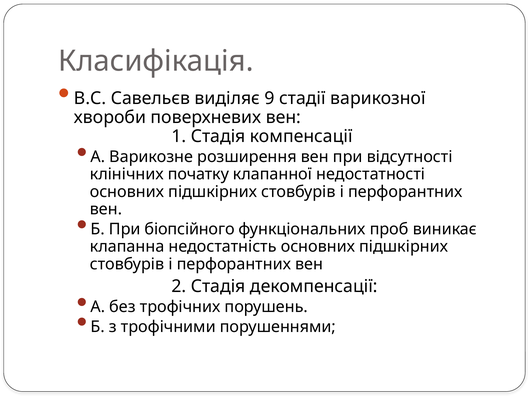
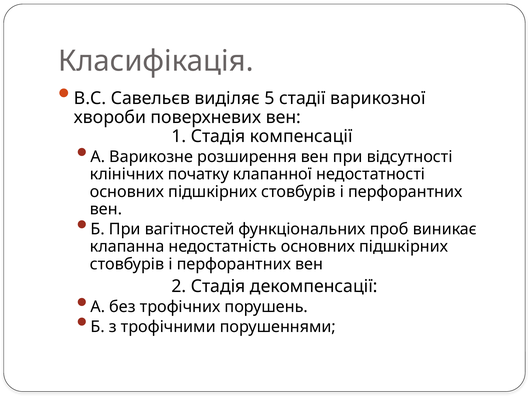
9: 9 -> 5 (270, 98)
біопсійного: біопсійного -> вагітностей (190, 229)
